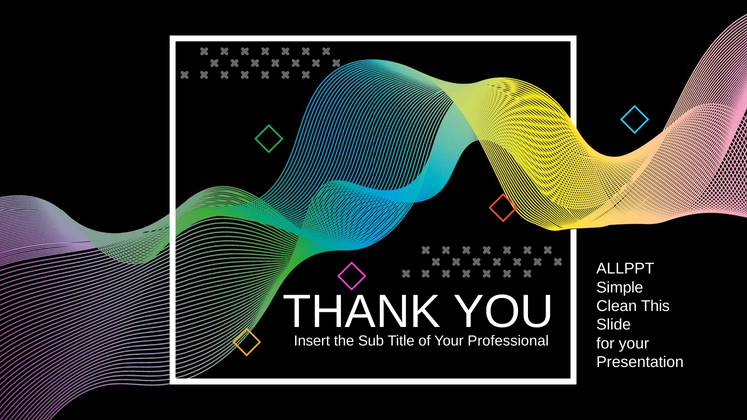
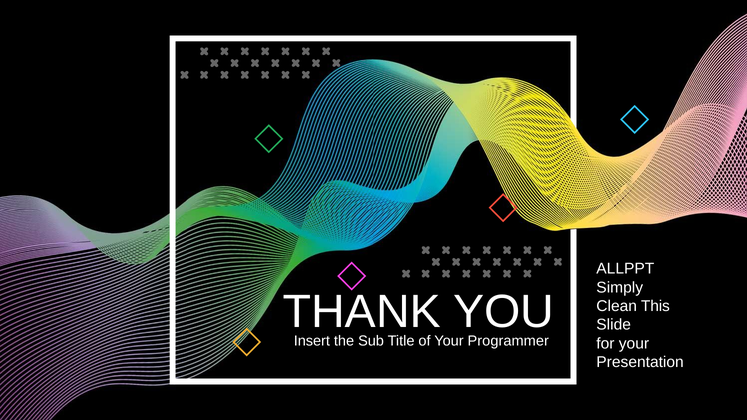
Simple: Simple -> Simply (620, 288)
Professional: Professional -> Programmer (508, 341)
